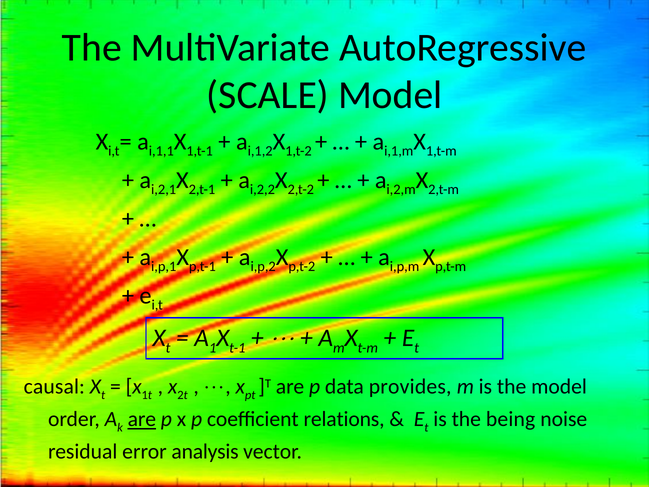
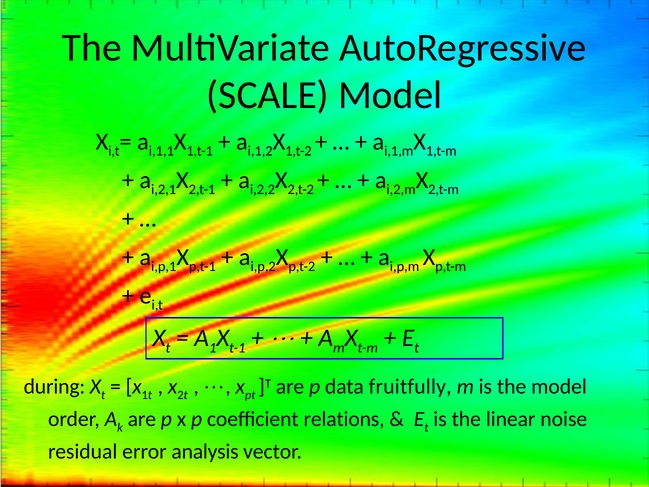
causal: causal -> during (54, 387)
provides: provides -> fruitfully (410, 387)
are underline: present -> none (142, 419)
being: being -> linear (511, 419)
